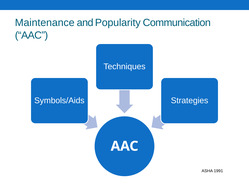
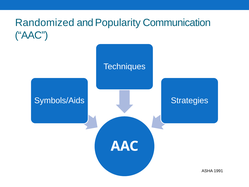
Maintenance: Maintenance -> Randomized (45, 23)
